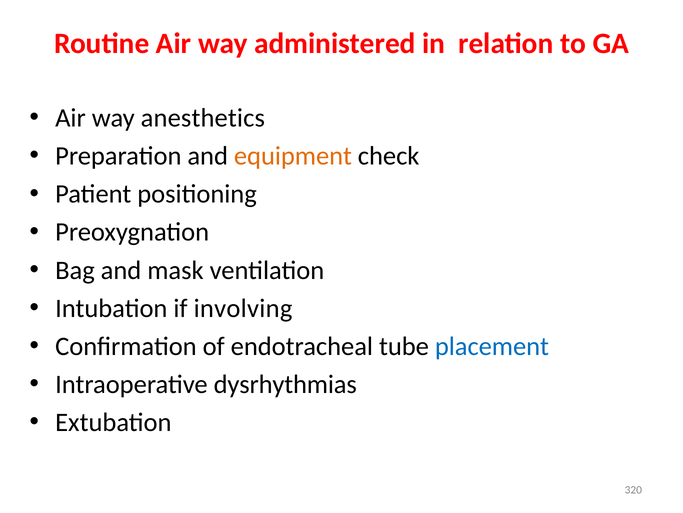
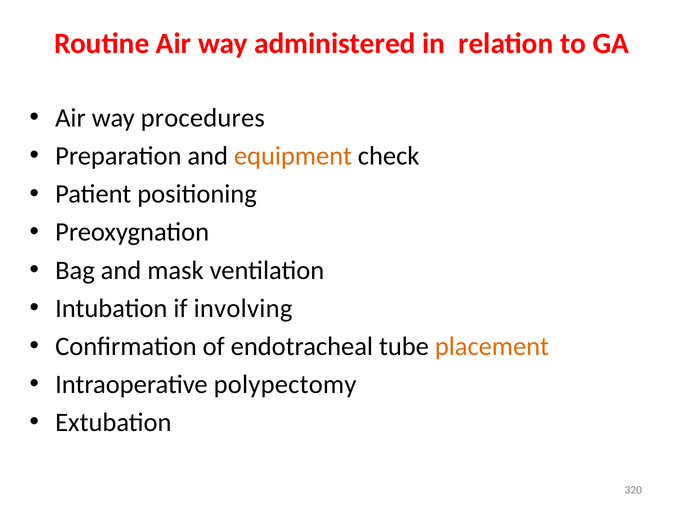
anesthetics: anesthetics -> procedures (203, 118)
placement colour: blue -> orange (492, 346)
dysrhythmias: dysrhythmias -> polypectomy (285, 384)
